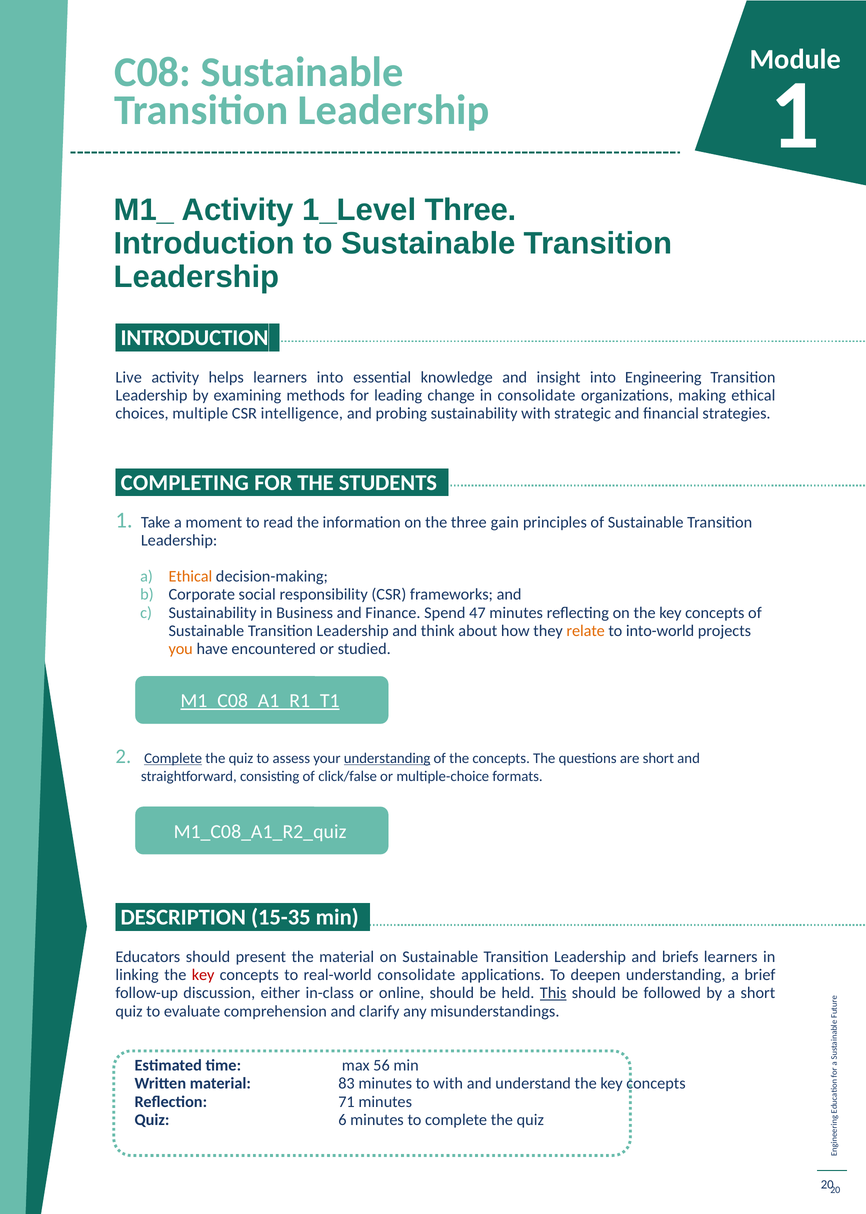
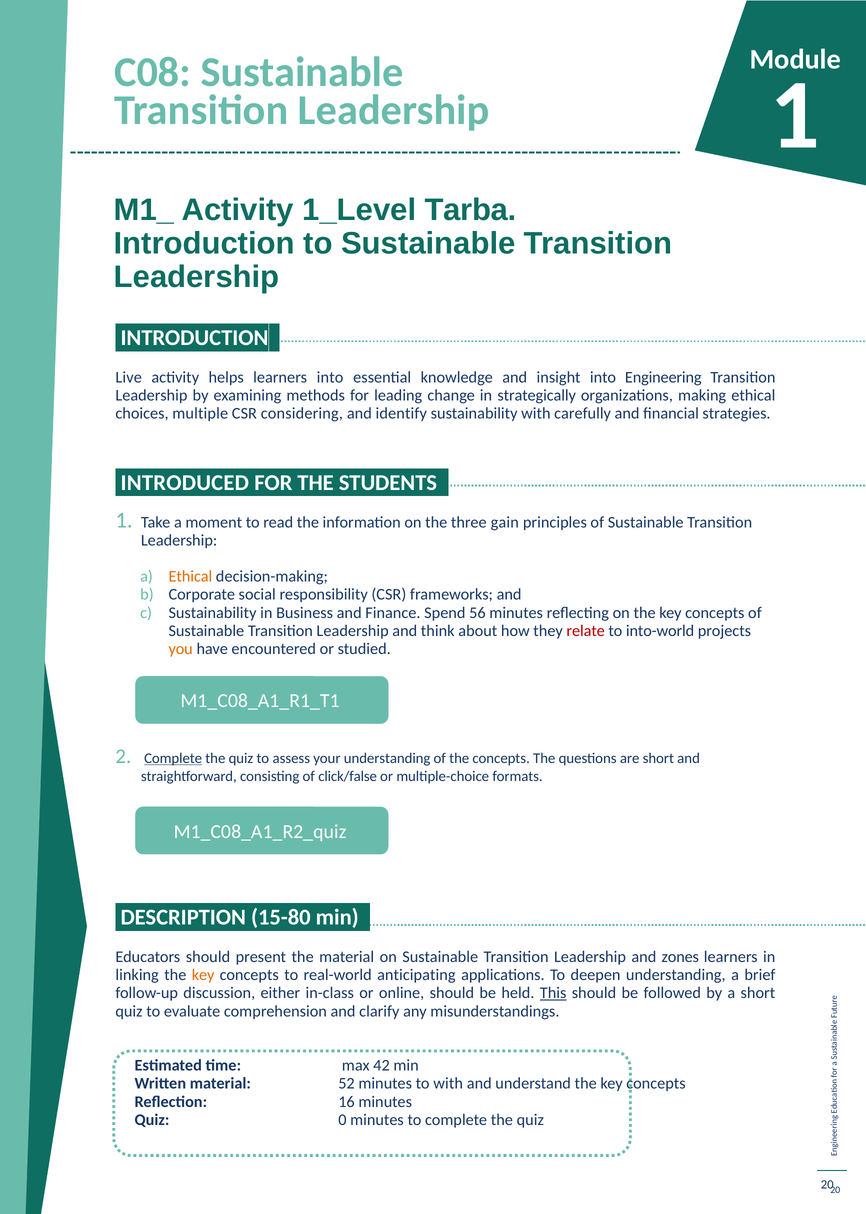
1_Level Three: Three -> Tarba (471, 210)
in consolidate: consolidate -> strategically (537, 396)
intelligence: intelligence -> considering (302, 414)
probing: probing -> identify (401, 414)
strategic: strategic -> carefully (583, 414)
COMPLETING: COMPLETING -> INTRODUCED (185, 483)
47: 47 -> 56 (477, 613)
relate colour: orange -> red (586, 631)
M1_C08_A1_R1_T1 underline: present -> none (260, 701)
understanding underline: present -> none (387, 759)
15-35: 15-35 -> 15-80 (281, 918)
briefs: briefs -> zones (680, 957)
key colour: red -> orange (203, 976)
real-world consolidate: consolidate -> anticipating (416, 976)
56: 56 -> 42 (381, 1066)
83: 83 -> 52 (346, 1084)
71: 71 -> 16 (346, 1102)
6: 6 -> 0 (342, 1121)
